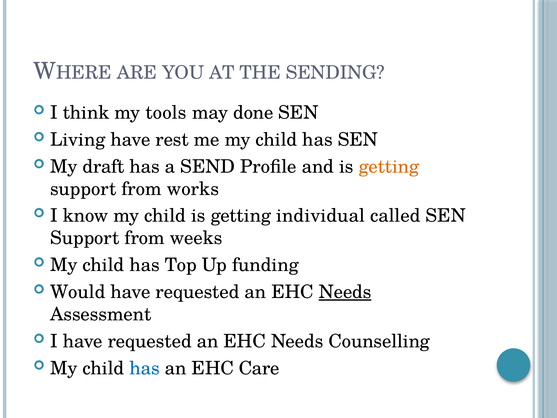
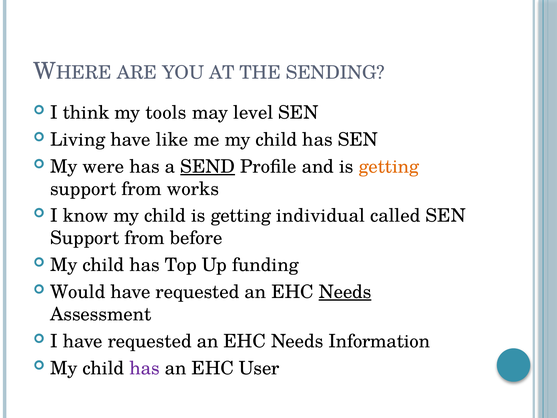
done: done -> level (253, 113)
rest: rest -> like (172, 140)
draft: draft -> were (103, 167)
SEND underline: none -> present (208, 167)
weeks: weeks -> before (196, 238)
Counselling: Counselling -> Information (379, 341)
has colour: blue -> purple (145, 368)
Care: Care -> User (259, 368)
